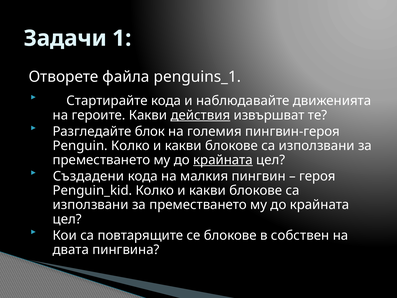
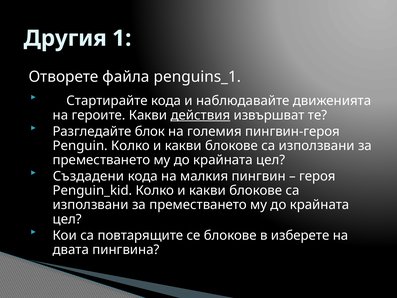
Задачи: Задачи -> Другия (65, 38)
крайната underline: present -> none (223, 160)
собствен: собствен -> изберете (300, 235)
